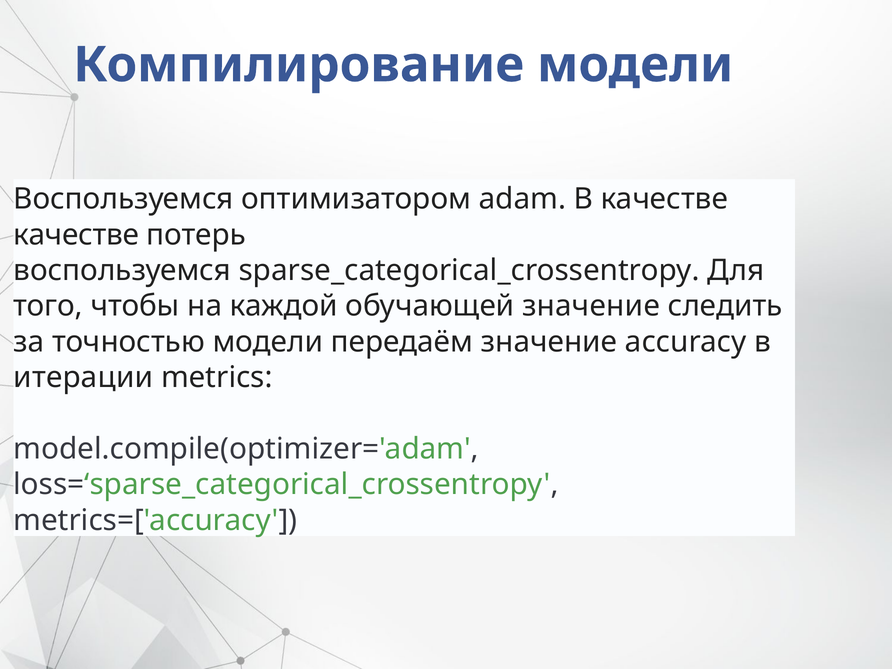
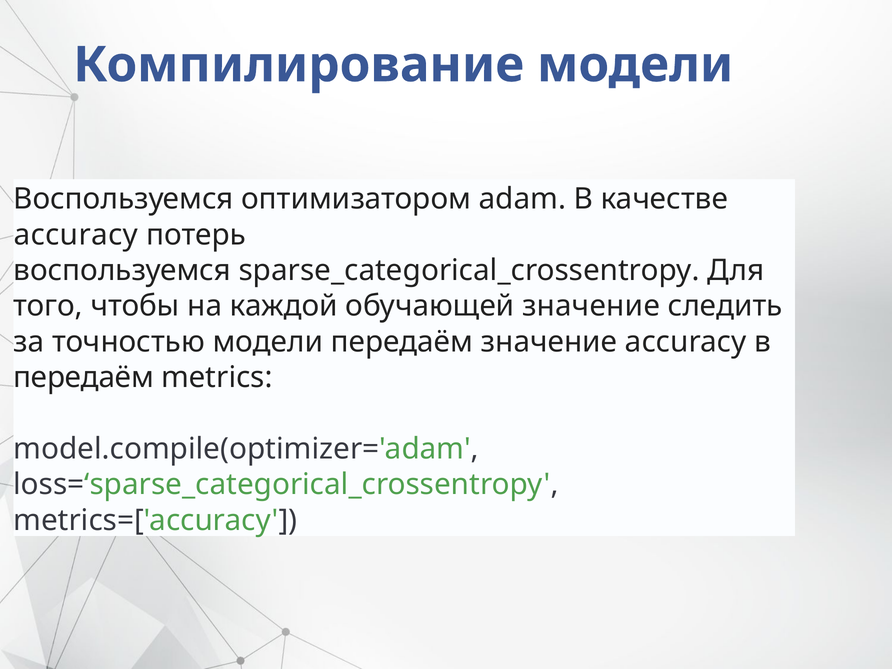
качестве: качестве -> accuracy (76, 235)
итерации: итерации -> передаём (84, 377)
